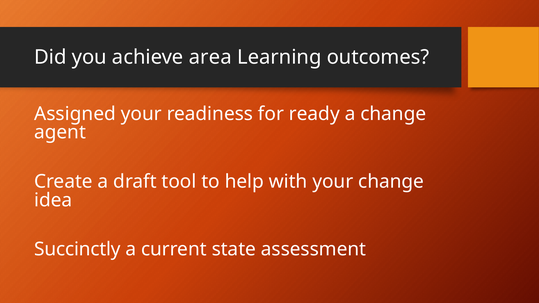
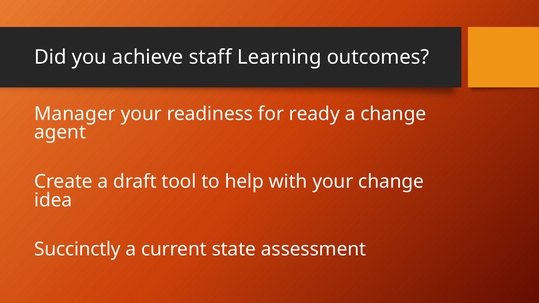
area: area -> staff (210, 57)
Assigned: Assigned -> Manager (75, 114)
